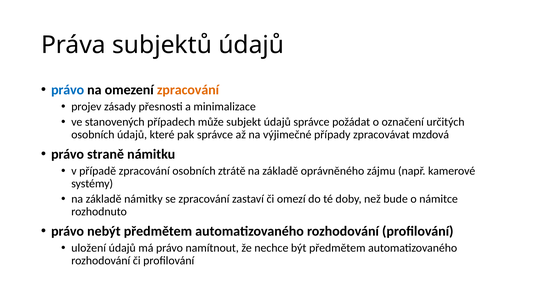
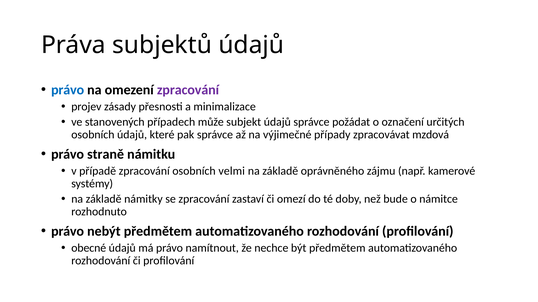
zpracování colour: orange -> purple (188, 90)
ztrátě: ztrátě -> velmi (232, 171)
uložení: uložení -> obecné (89, 248)
